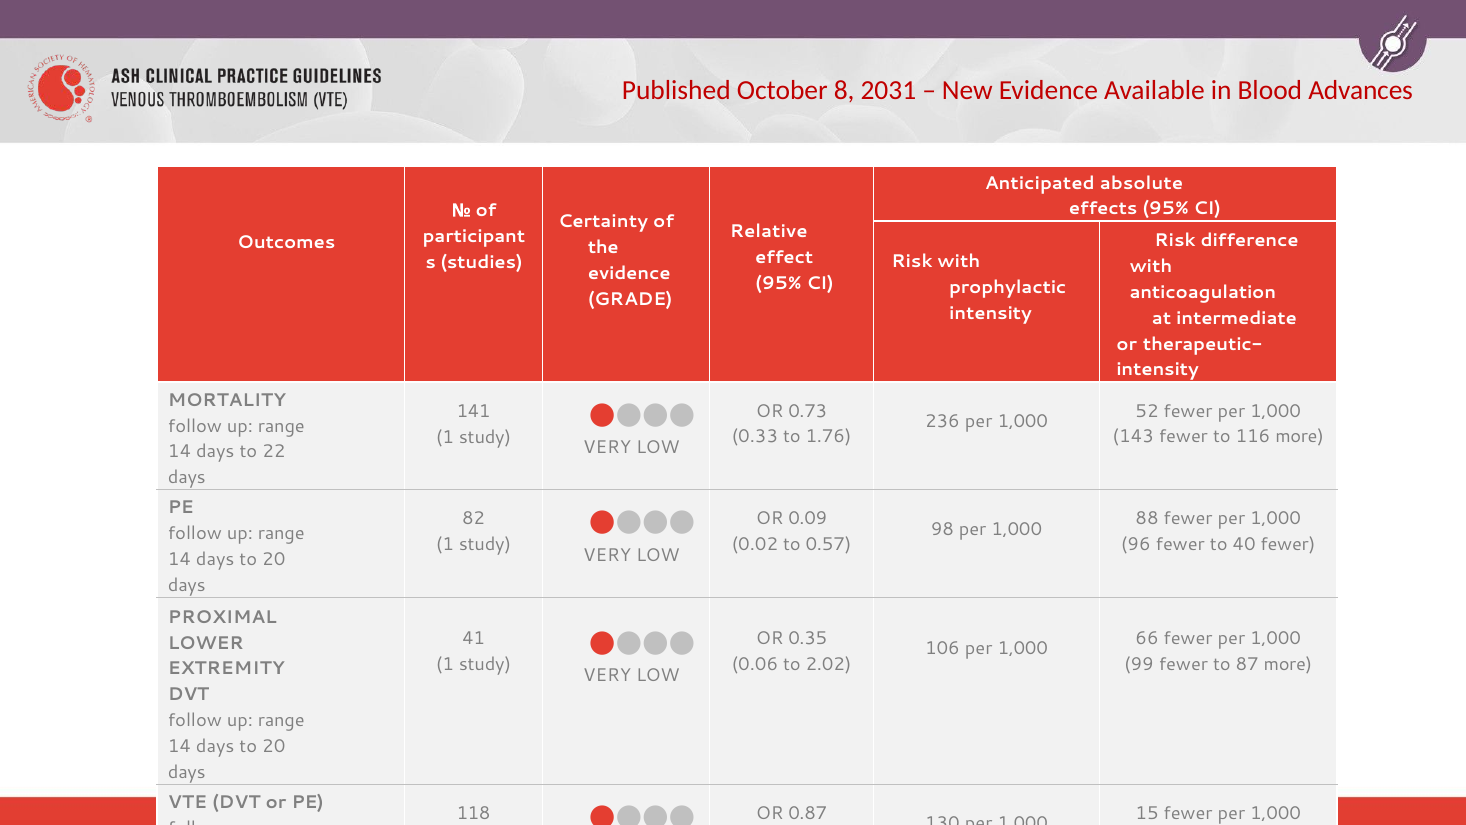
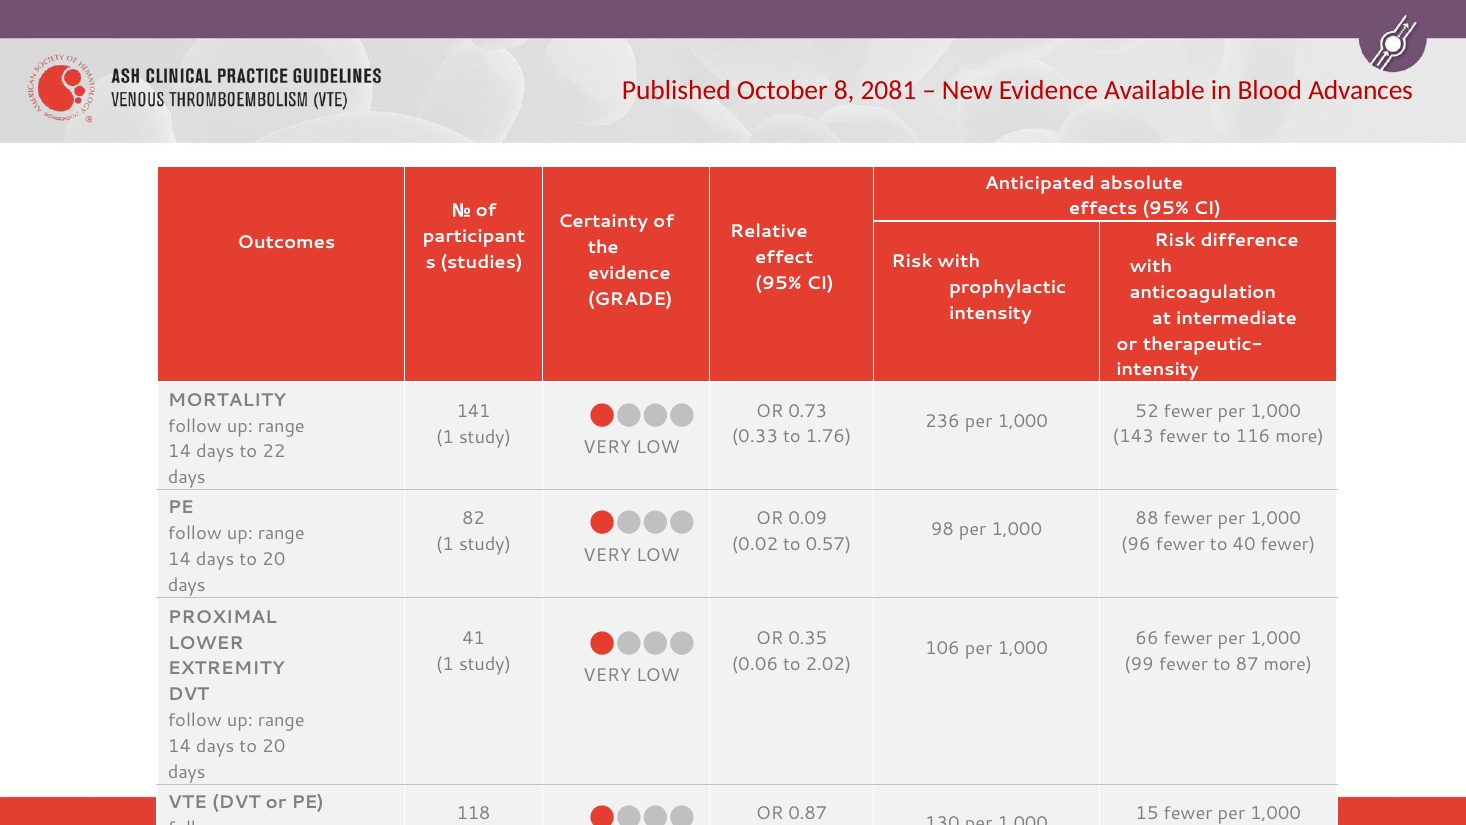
2031: 2031 -> 2081 (888, 90)
